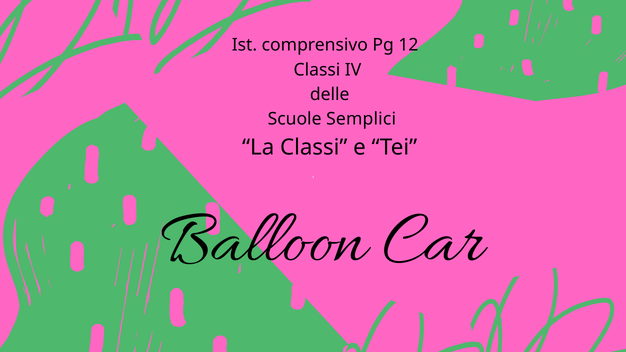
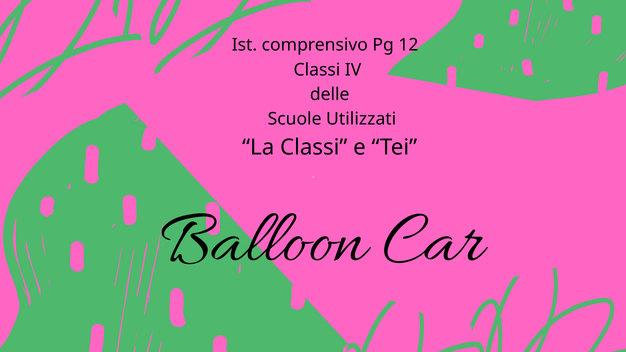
Semplici: Semplici -> Utilizzati (361, 119)
